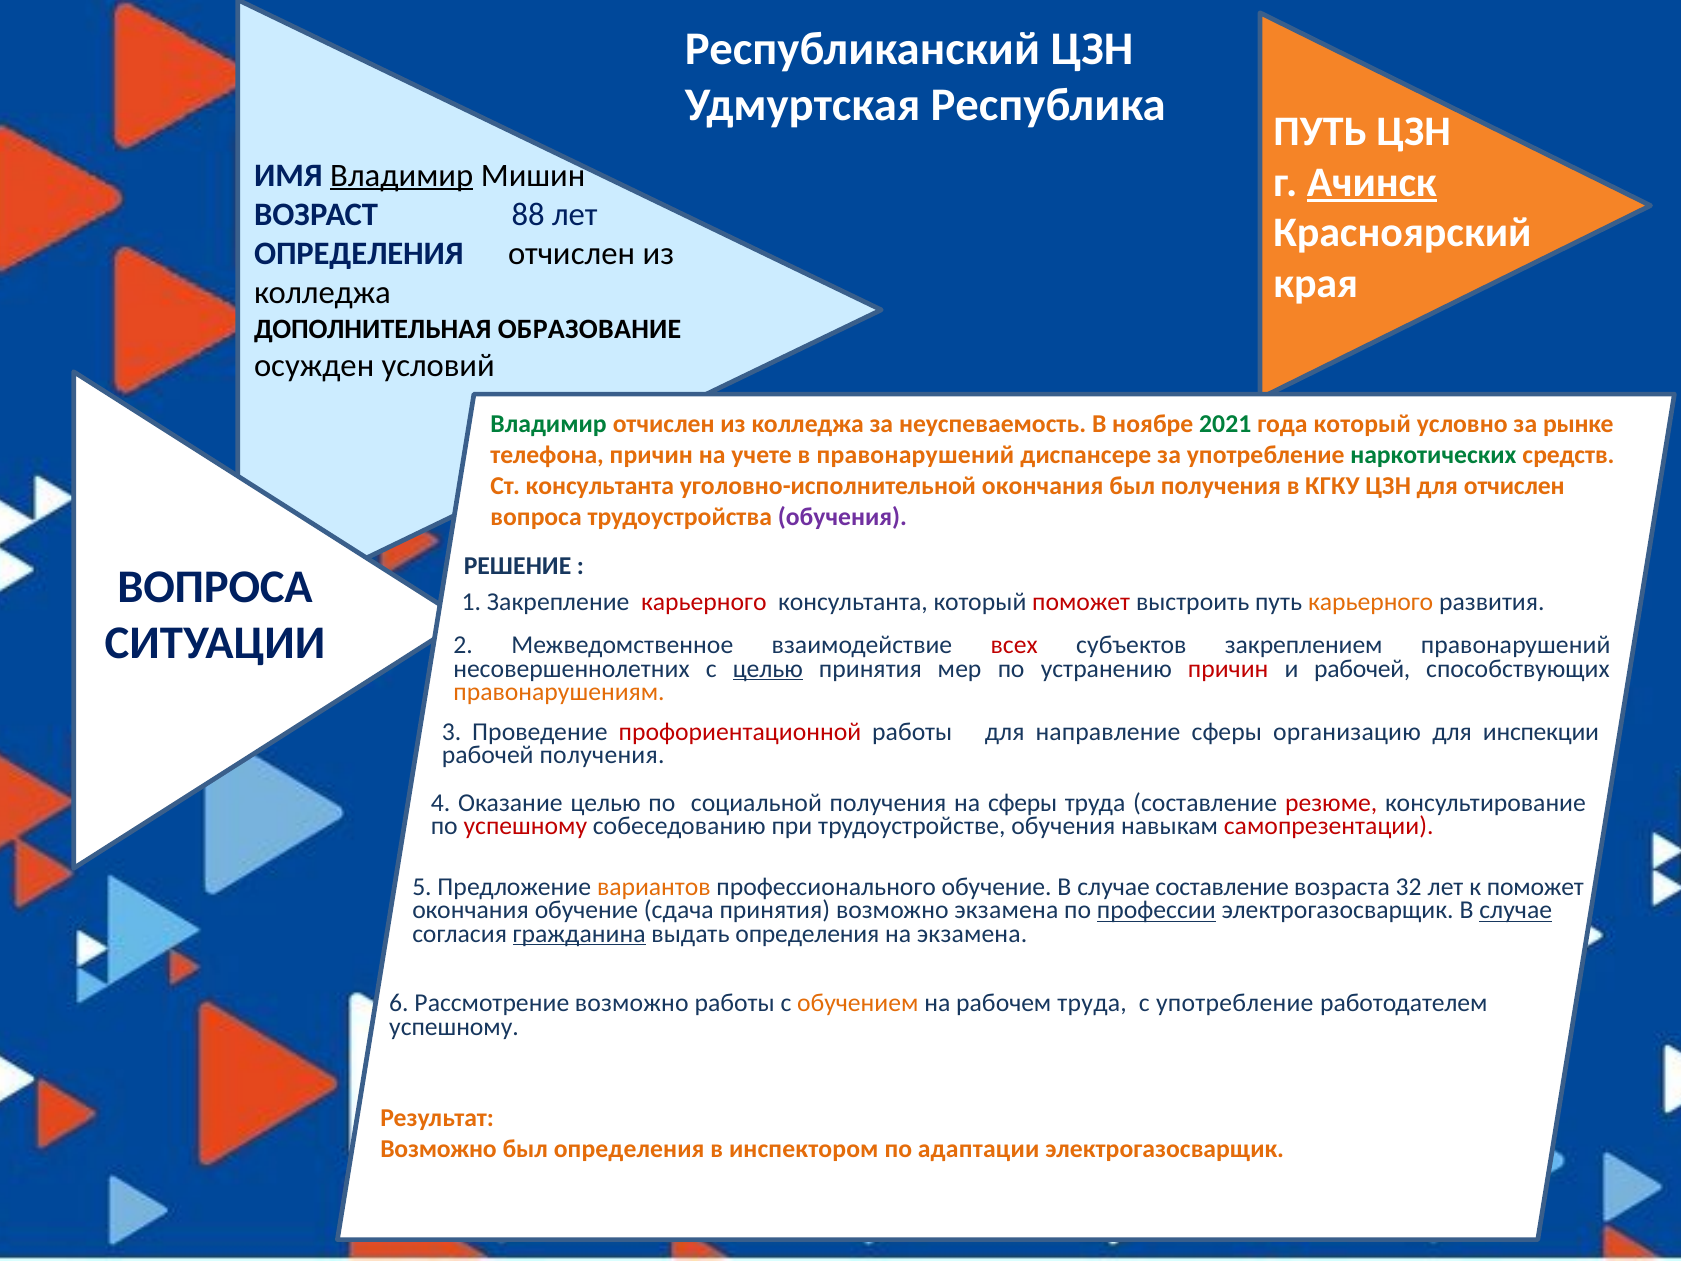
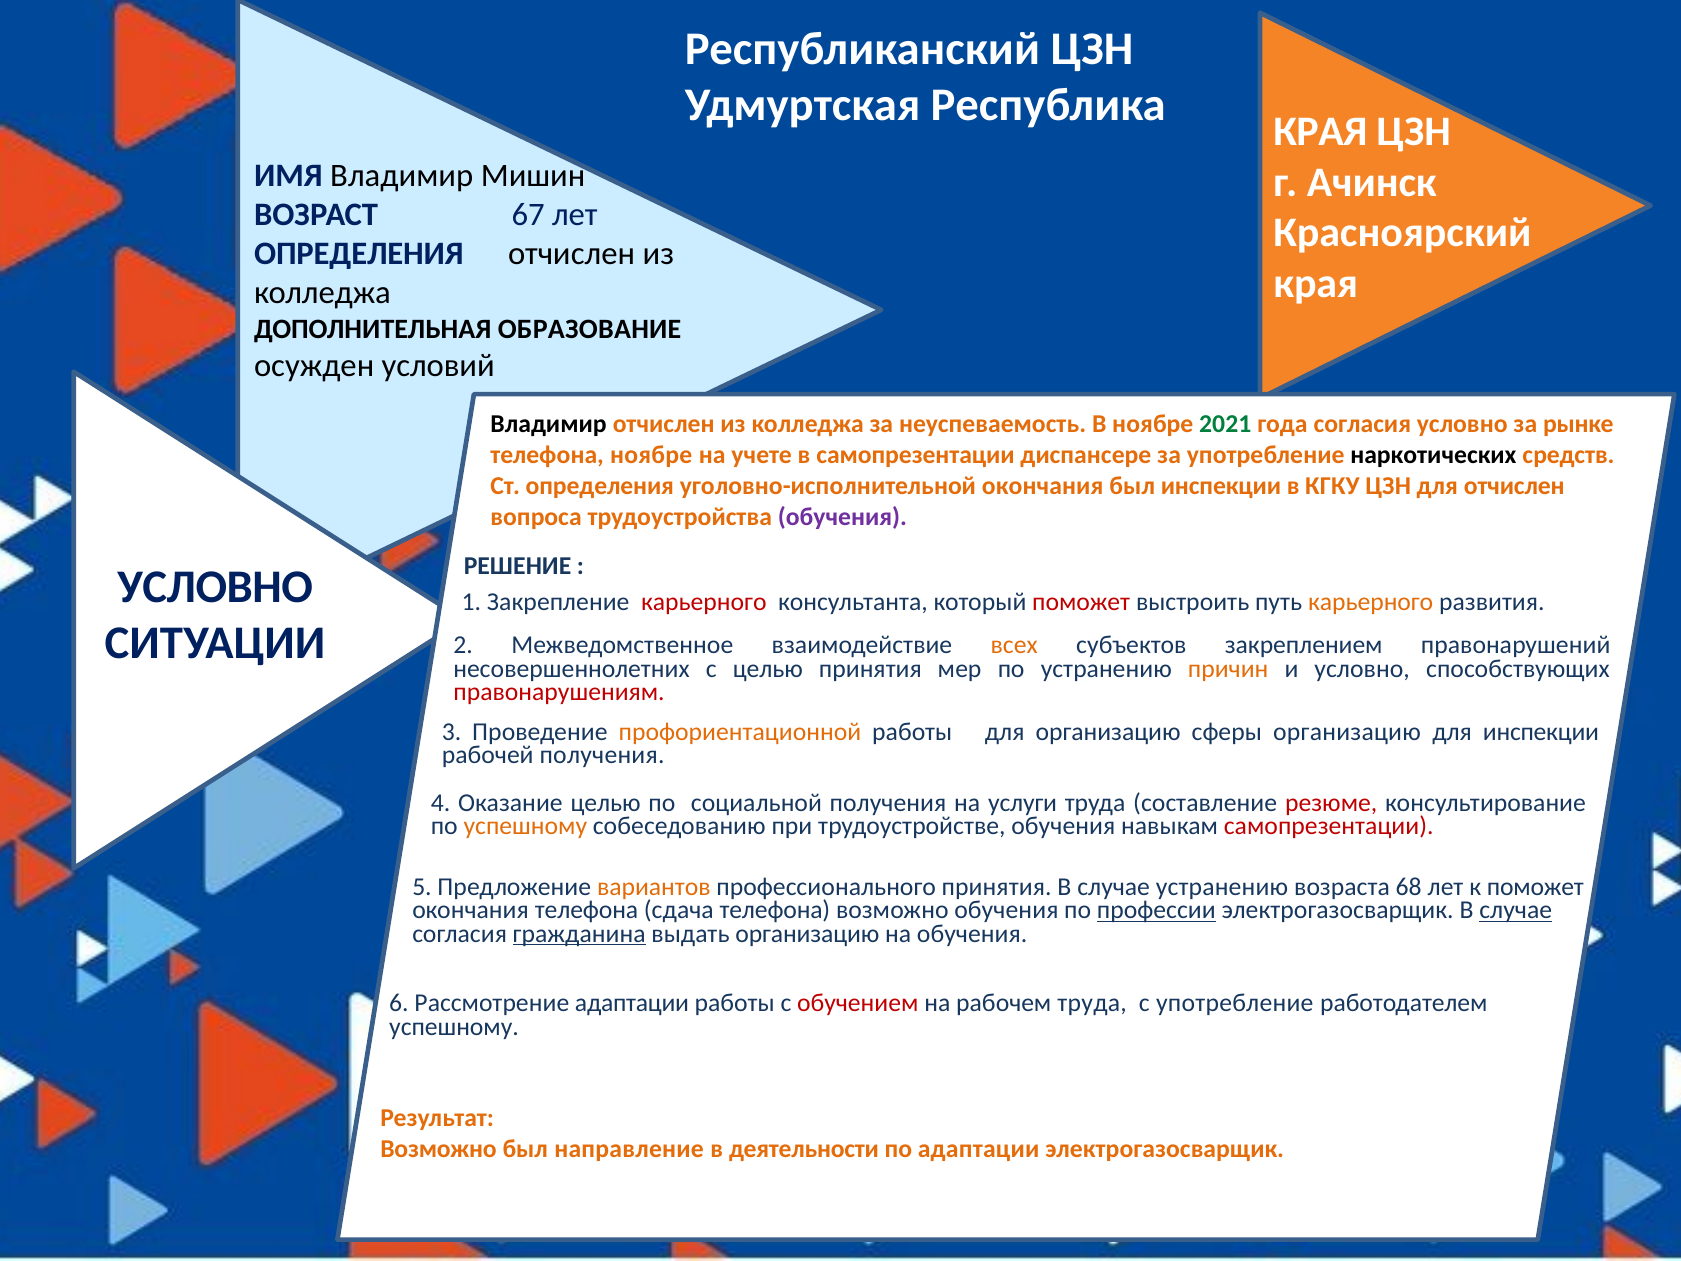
ПУТЬ: ПУТЬ -> КРАЯ (1320, 132)
Владимир underline: present -> none (402, 175)
Ачинск underline: present -> none (1372, 182)
88: 88 -> 67 (528, 214)
Владимир colour: green -> black (549, 424)
года который: который -> согласия (1362, 424)
телефона причин: причин -> ноябре (651, 455)
в правонарушений: правонарушений -> самопрезентации (916, 455)
наркотических colour: green -> black (1433, 455)
Ст консультанта: консультанта -> определения (600, 486)
был получения: получения -> инспекции (1221, 486)
ВОПРОСА: ВОПРОСА -> УСЛОВНО (215, 587)
всех colour: red -> orange (1014, 645)
целью underline: present -> none (768, 668)
причин colour: red -> orange (1228, 668)
и рабочей: рабочей -> условно (1362, 668)
правонарушениям colour: orange -> red (559, 692)
профориентационной colour: red -> orange (740, 732)
для направление: направление -> организацию (1108, 732)
на сферы: сферы -> услуги (1023, 803)
успешному colour: red -> orange (525, 826)
профессионального обучение: обучение -> принятия (997, 887)
случае составление: составление -> устранению (1222, 887)
32: 32 -> 68 (1409, 887)
окончания обучение: обучение -> телефона (586, 910)
сдача принятия: принятия -> телефона (775, 910)
возможно экзамена: экзамена -> обучения (1006, 910)
выдать определения: определения -> организацию (807, 933)
на экзамена: экзамена -> обучения (972, 933)
Рассмотрение возможно: возможно -> адаптации (632, 1003)
обучением colour: orange -> red (858, 1003)
был определения: определения -> направление (629, 1148)
инспектором: инспектором -> деятельности (804, 1148)
